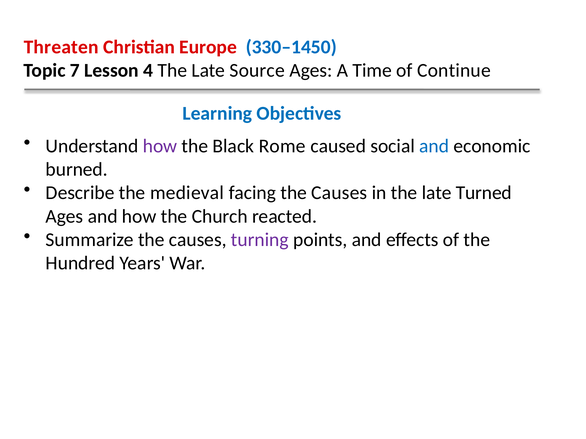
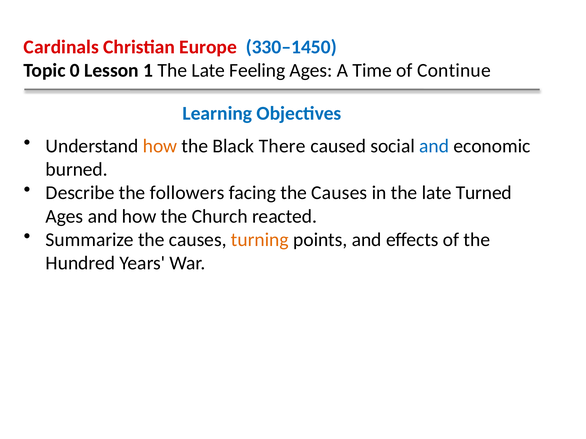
Threaten: Threaten -> Cardinals (61, 47)
7: 7 -> 0 (75, 71)
4: 4 -> 1 (148, 71)
Source: Source -> Feeling (257, 71)
how colour: purple -> orange (160, 146)
Rome: Rome -> There (282, 146)
medieval: medieval -> followers (187, 193)
turning colour: purple -> orange (260, 240)
